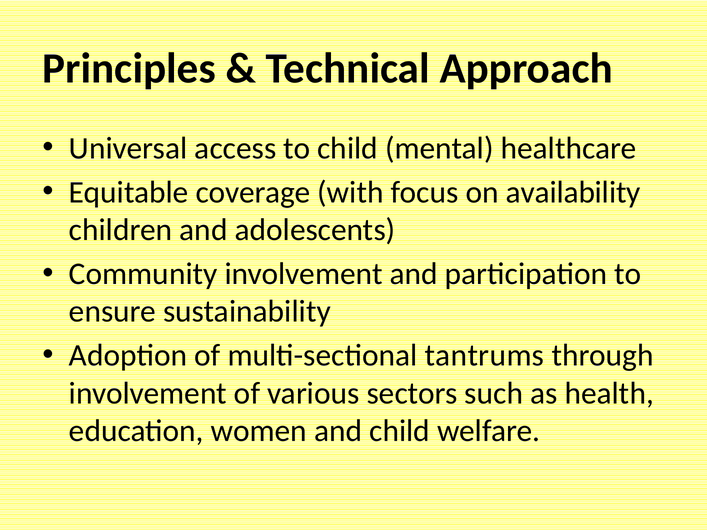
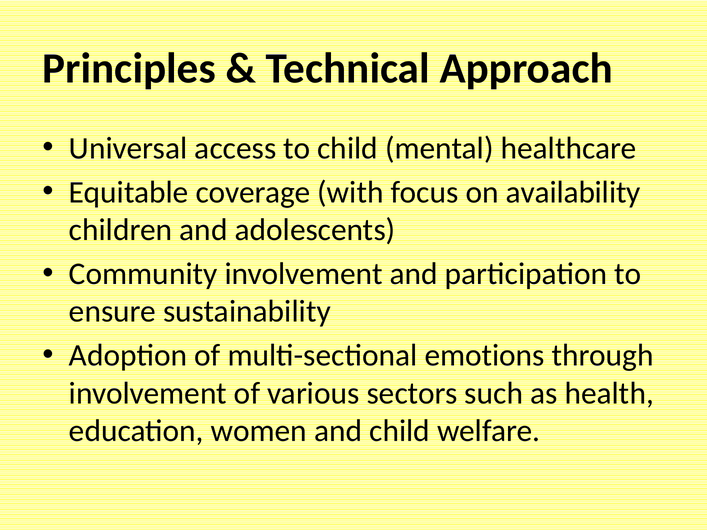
tantrums: tantrums -> emotions (485, 356)
